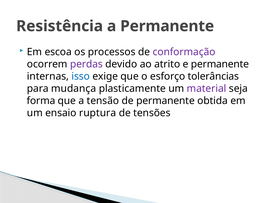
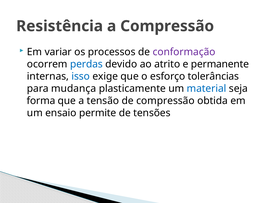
a Permanente: Permanente -> Compressão (167, 26)
escoa: escoa -> variar (58, 52)
perdas colour: purple -> blue (86, 64)
material colour: purple -> blue (207, 88)
de permanente: permanente -> compressão (165, 101)
ruptura: ruptura -> permite (98, 113)
